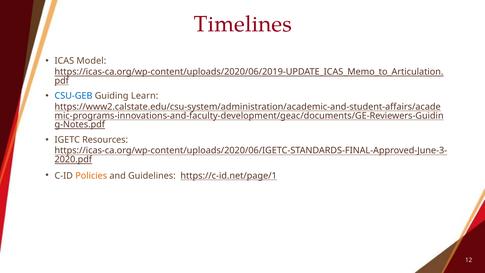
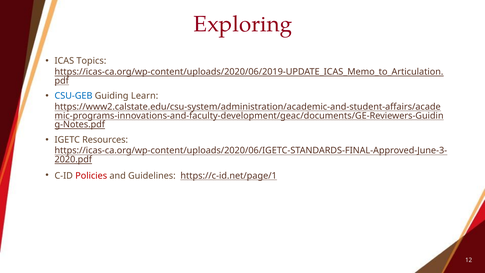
Timelines: Timelines -> Exploring (243, 24)
Model: Model -> Topics (91, 61)
Policies colour: orange -> red (91, 176)
